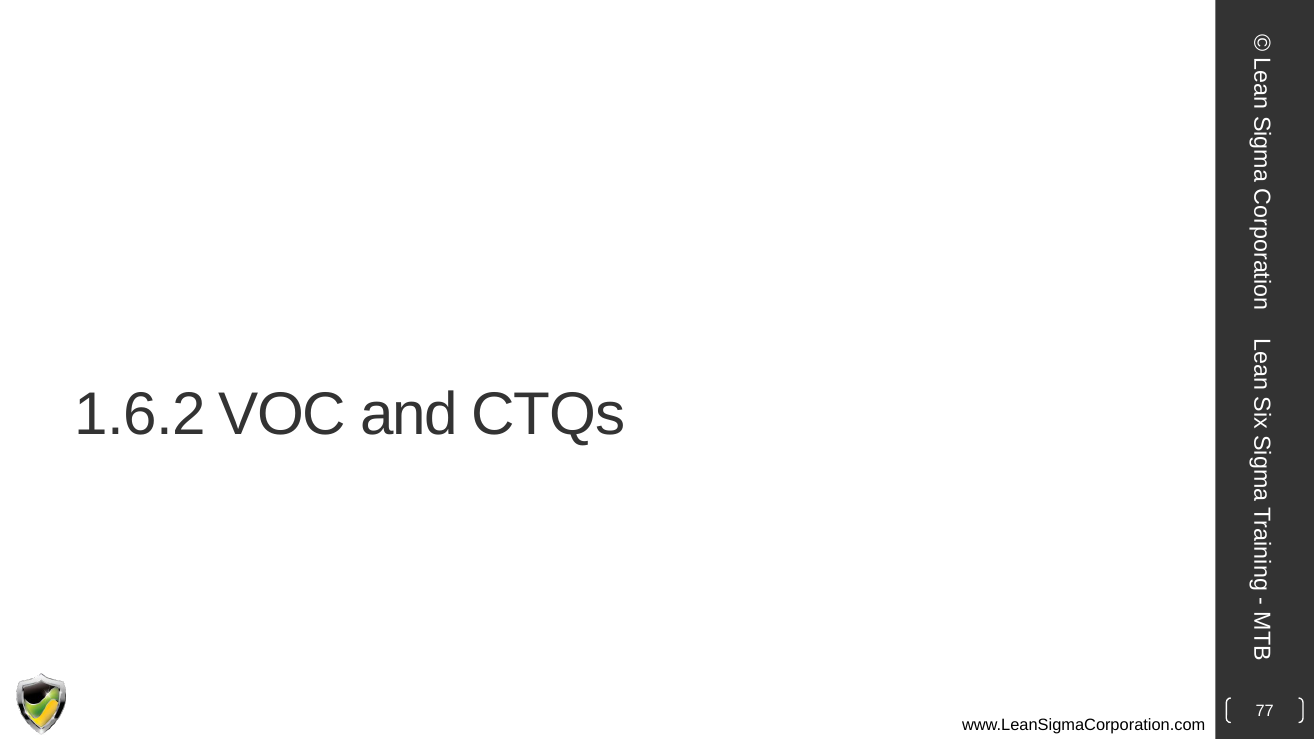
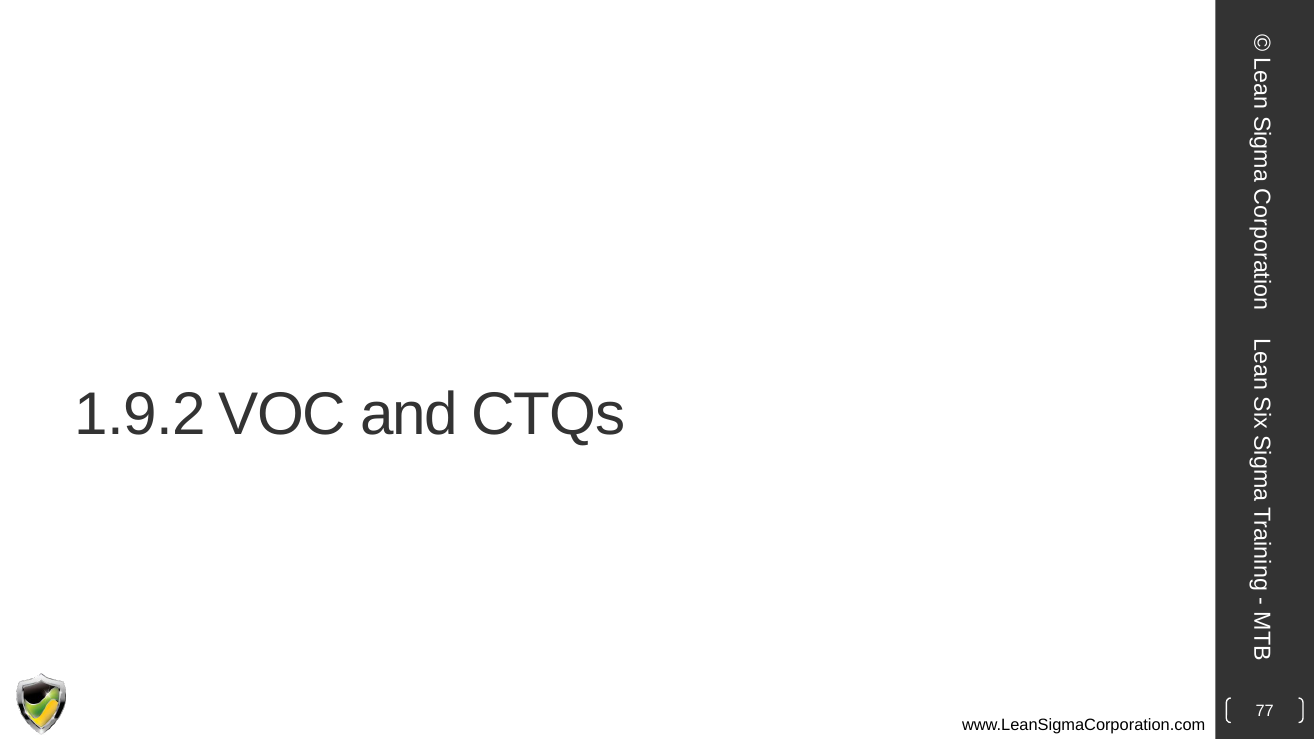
1.6.2: 1.6.2 -> 1.9.2 (140, 415)
